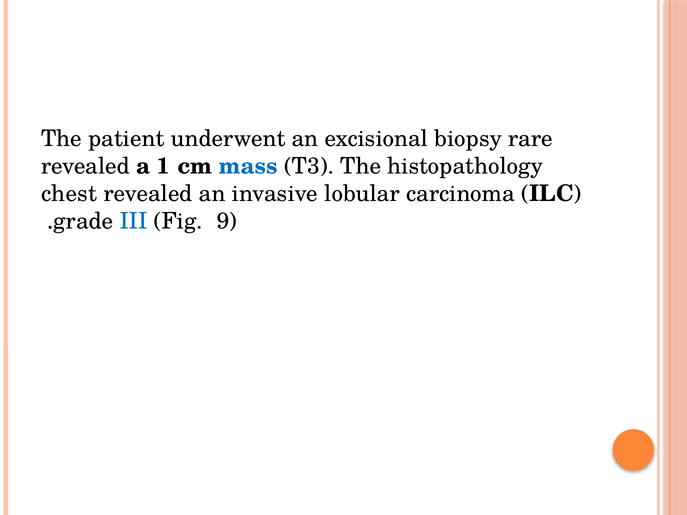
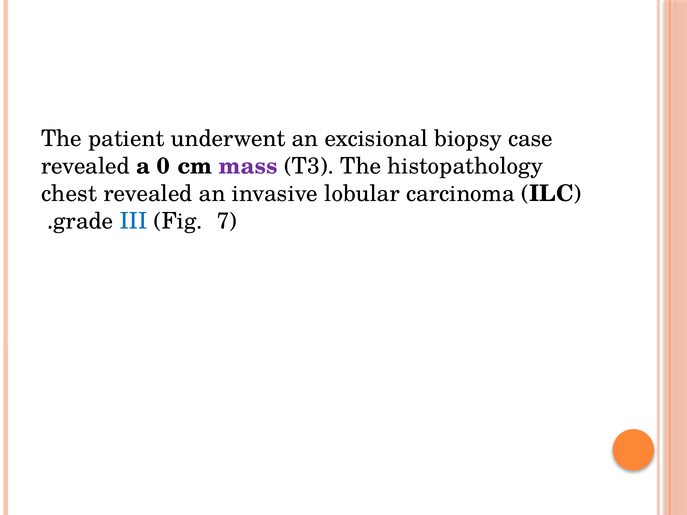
rare: rare -> case (531, 139)
1: 1 -> 0 (163, 166)
mass colour: blue -> purple (248, 166)
9: 9 -> 7 (227, 221)
